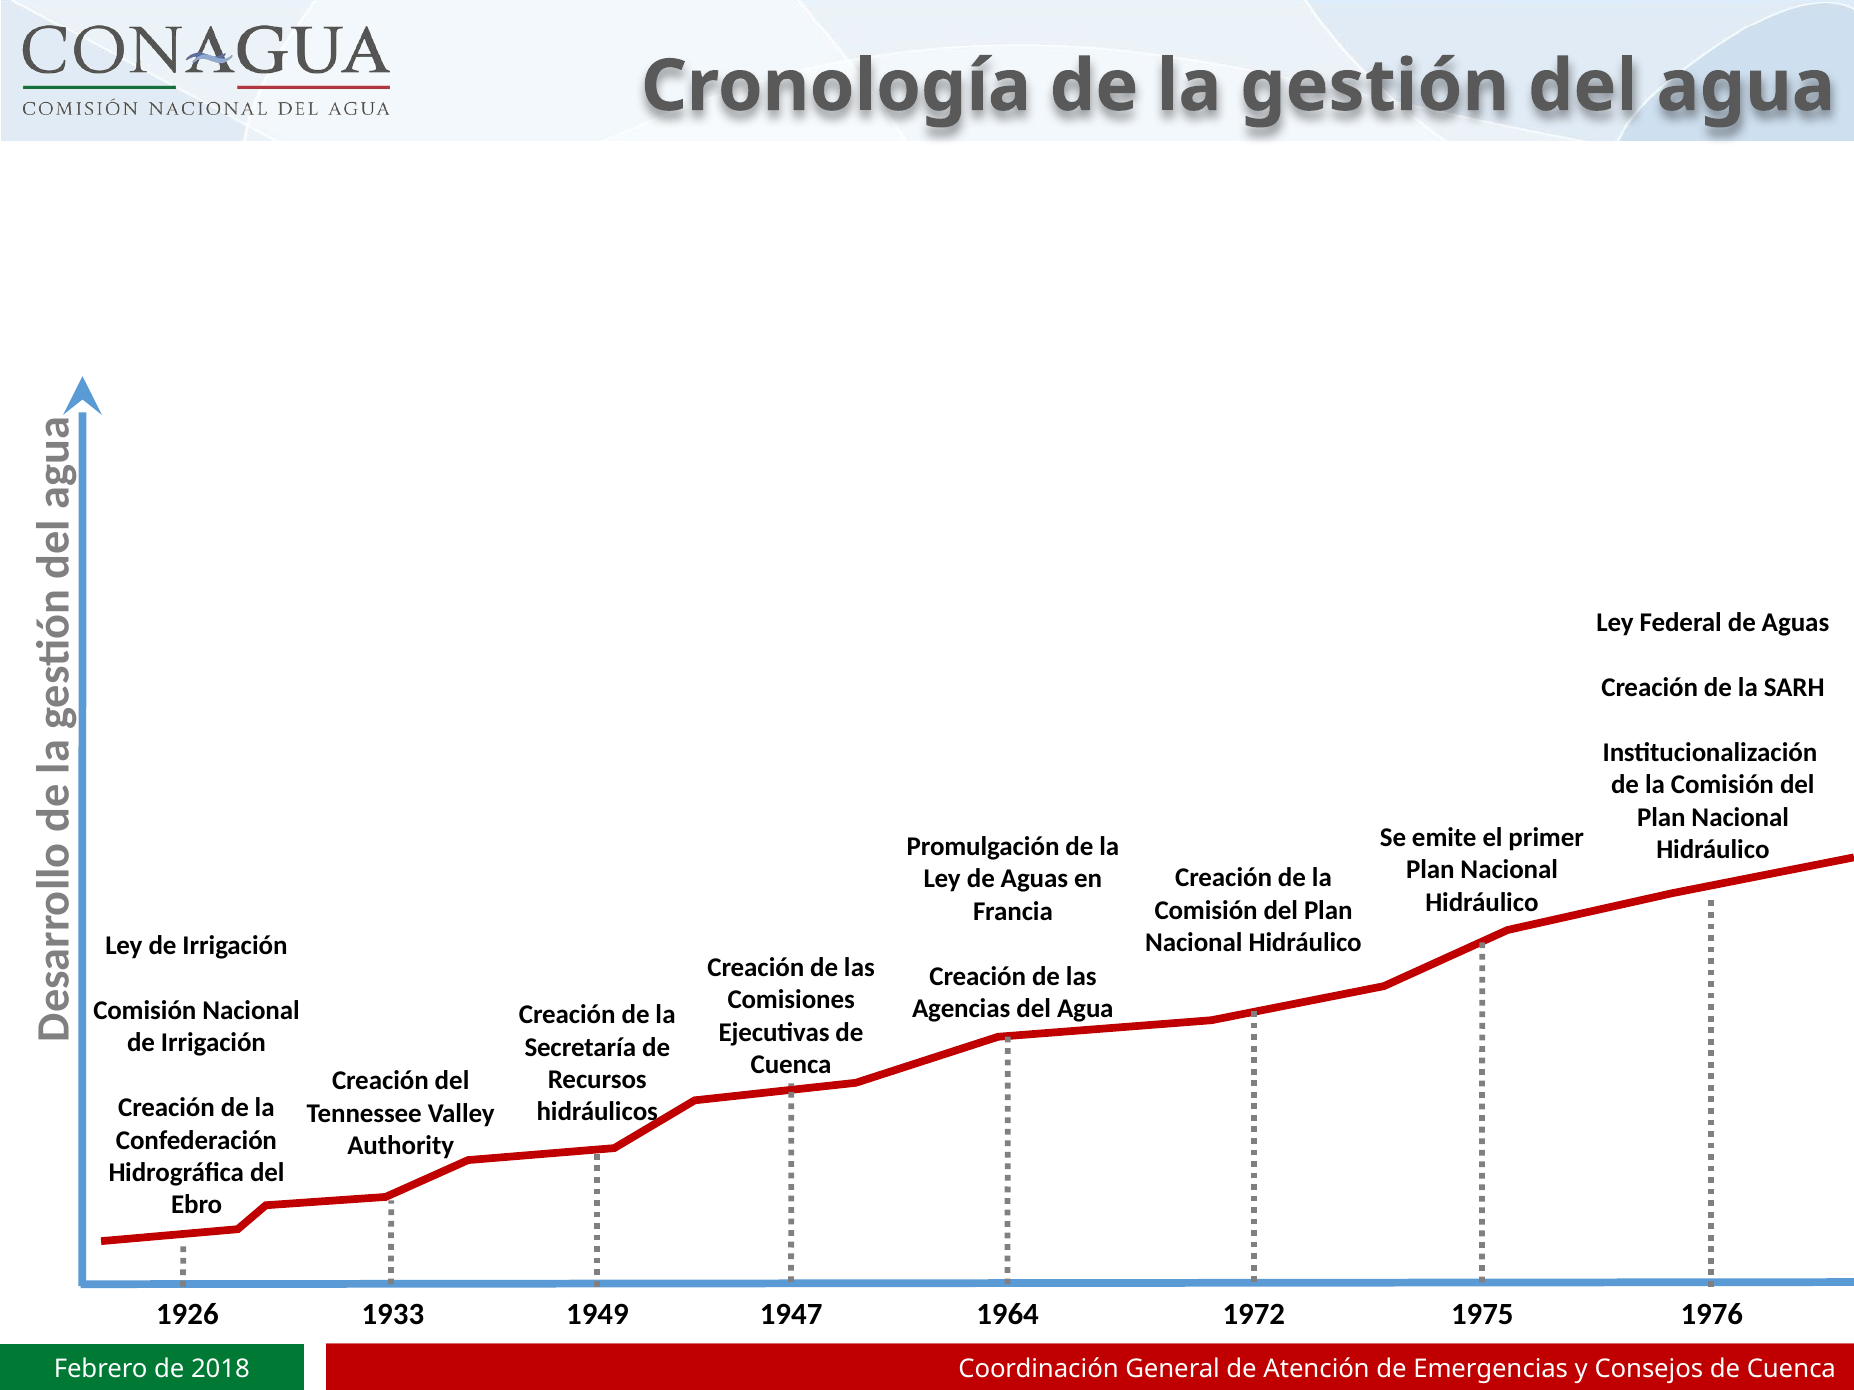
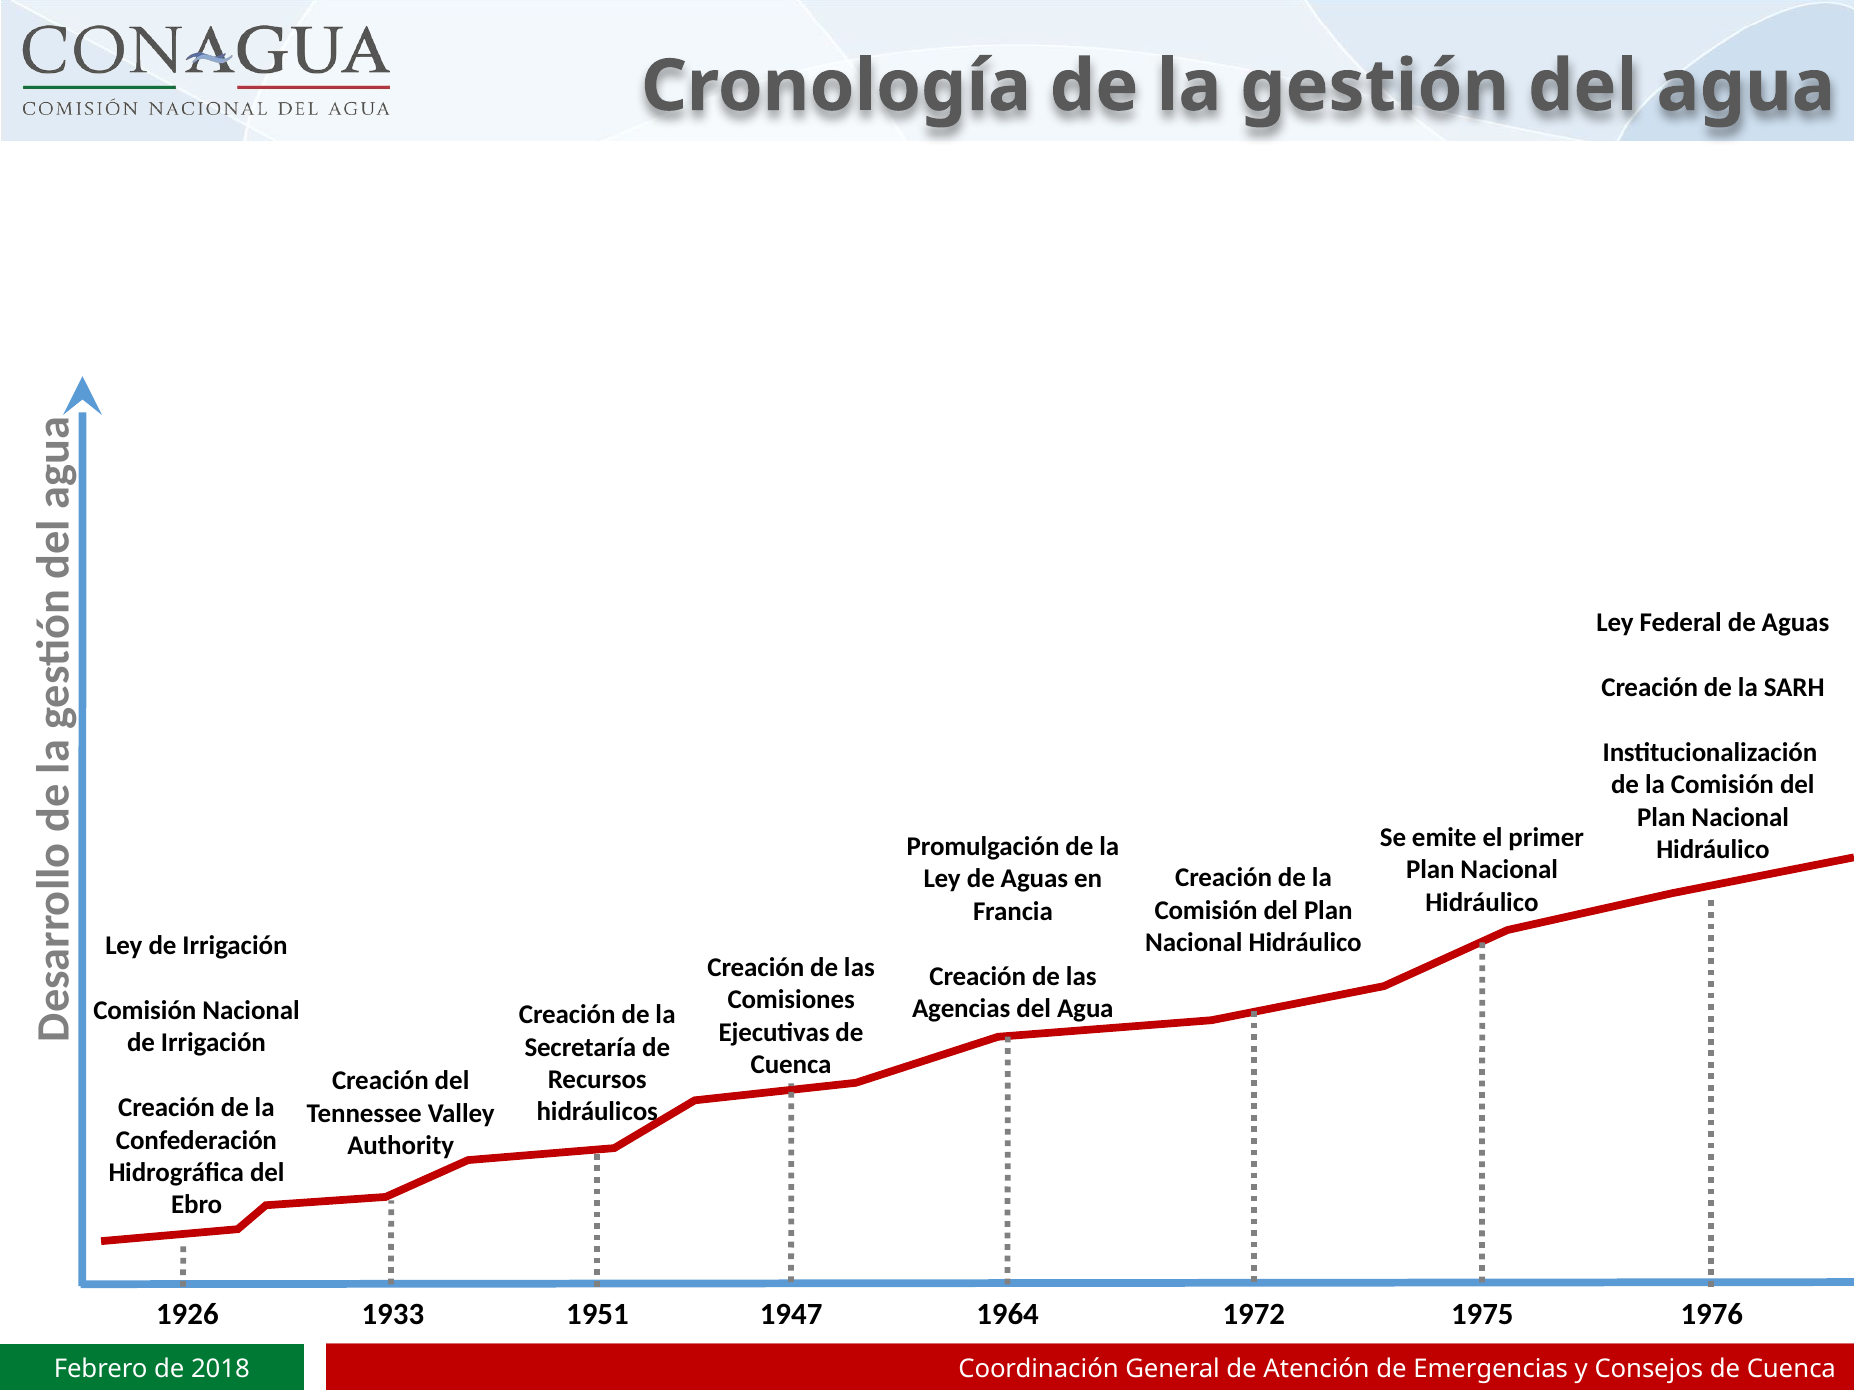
1949: 1949 -> 1951 (597, 1315)
